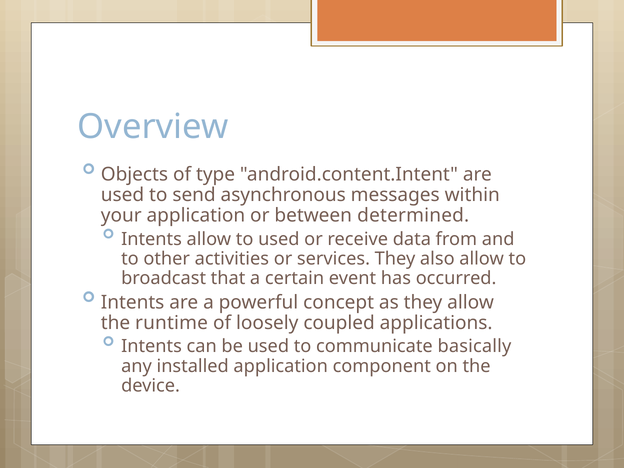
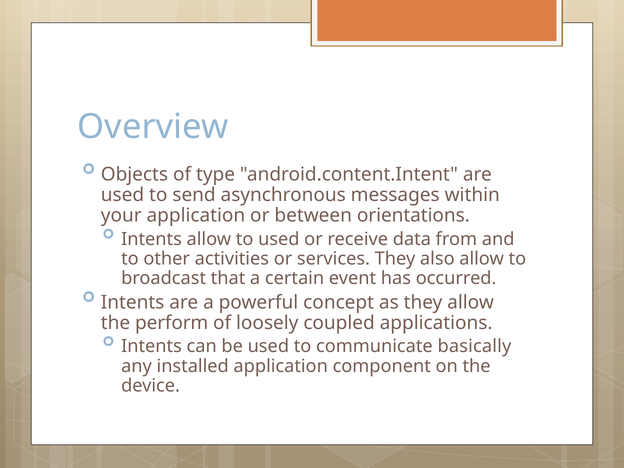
determined: determined -> orientations (413, 216)
runtime: runtime -> perform (172, 323)
